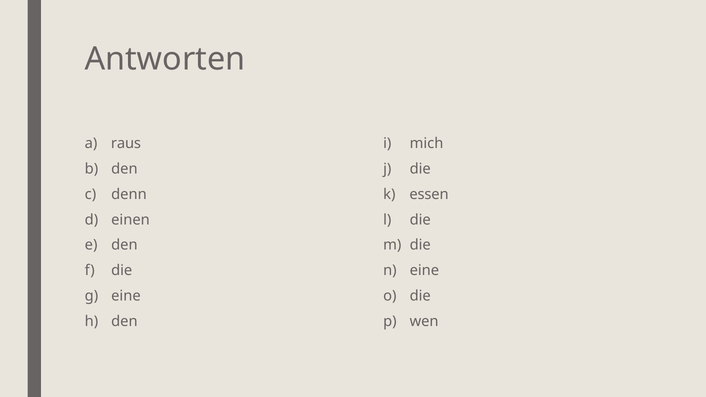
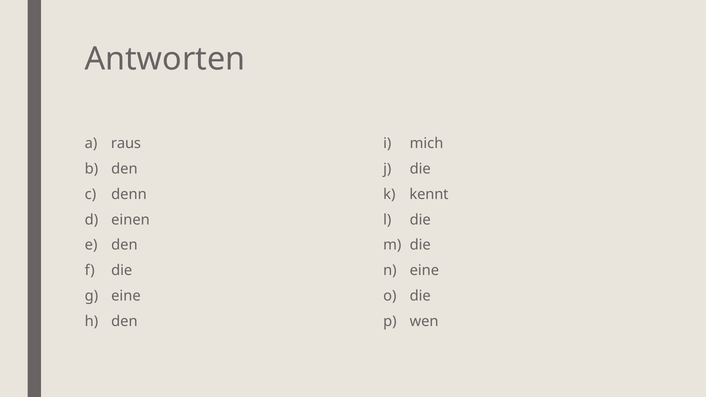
essen: essen -> kennt (429, 194)
